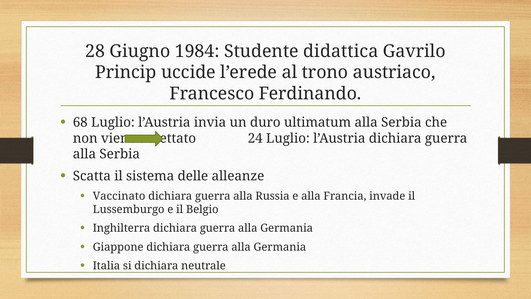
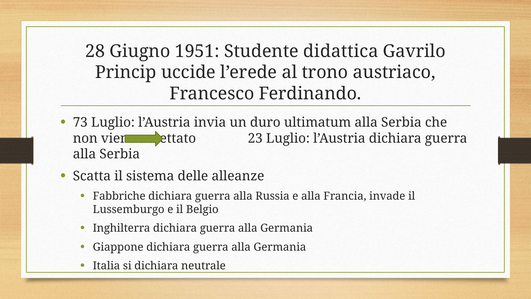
1984: 1984 -> 1951 (197, 51)
68: 68 -> 73 (80, 122)
24: 24 -> 23 (255, 138)
Vaccinato: Vaccinato -> Fabbriche (119, 196)
